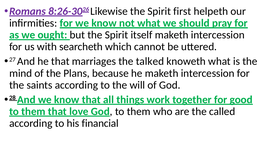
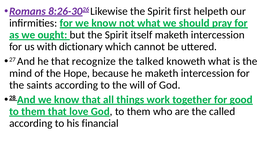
searcheth: searcheth -> dictionary (81, 47)
marriages: marriages -> recognize (94, 62)
Plans: Plans -> Hope (77, 73)
